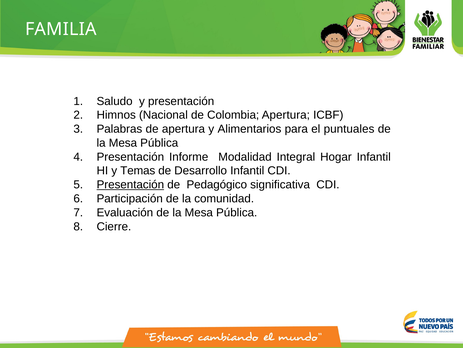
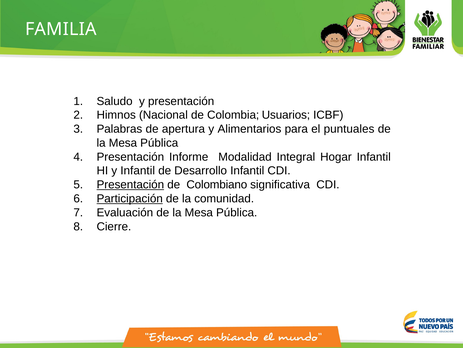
Colombia Apertura: Apertura -> Usuarios (286, 115)
y Temas: Temas -> Infantil (138, 170)
Pedagógico: Pedagógico -> Colombiano (217, 184)
Participación underline: none -> present (130, 198)
